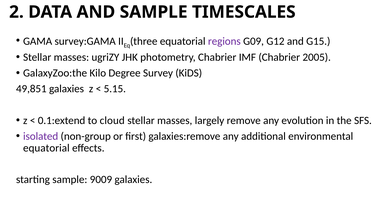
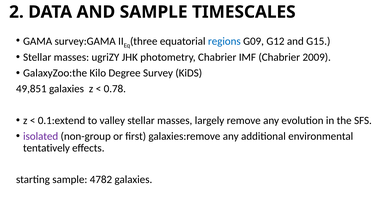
regions colour: purple -> blue (224, 41)
2005: 2005 -> 2009 (317, 57)
5.15: 5.15 -> 0.78 (115, 89)
cloud: cloud -> valley (112, 120)
equatorial: equatorial -> tentatively (46, 148)
9009: 9009 -> 4782 (101, 180)
